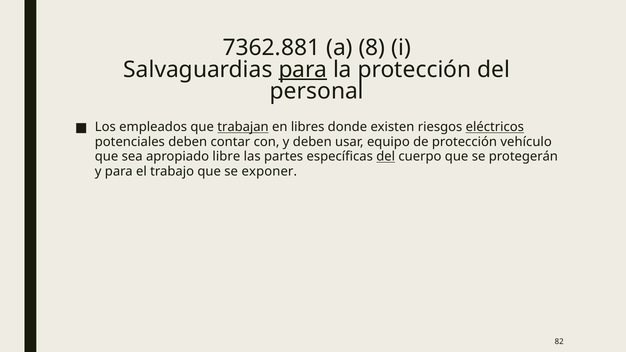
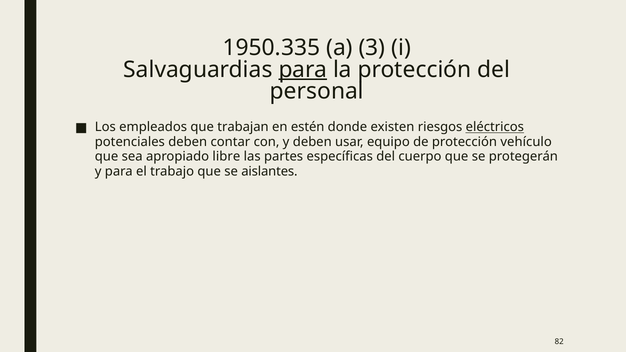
7362.881: 7362.881 -> 1950.335 (272, 48)
8: 8 -> 3 (372, 48)
trabajan underline: present -> none (243, 127)
libres: libres -> estén (308, 127)
del underline: present -> none (386, 157)
exponer: exponer -> aislantes (269, 171)
